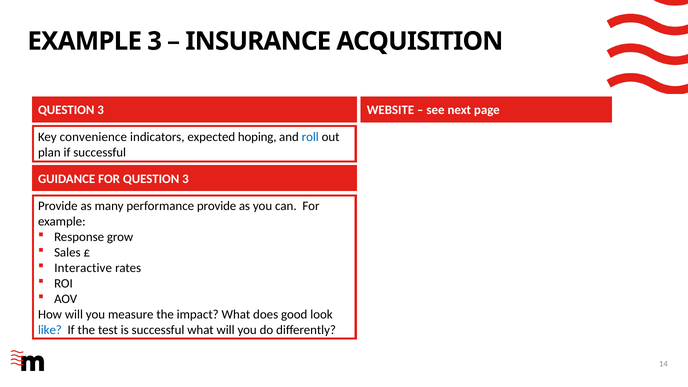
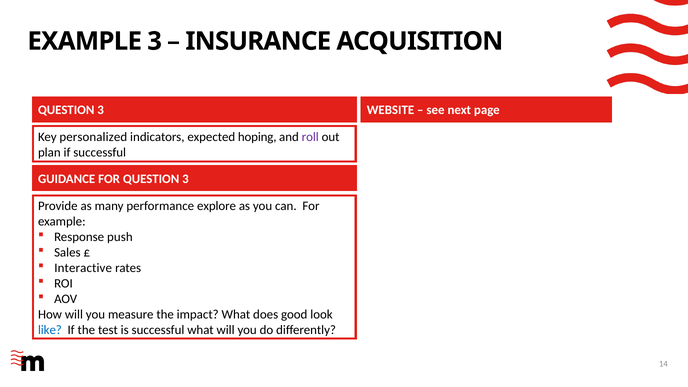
convenience: convenience -> personalized (93, 137)
roll colour: blue -> purple (310, 137)
performance provide: provide -> explore (217, 206)
grow: grow -> push (120, 237)
